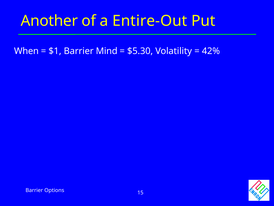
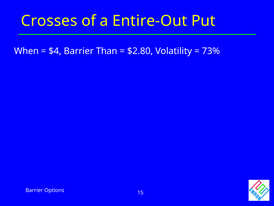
Another: Another -> Crosses (49, 21)
$1: $1 -> $4 (55, 51)
Mind: Mind -> Than (107, 51)
$5.30: $5.30 -> $2.80 (140, 51)
42%: 42% -> 73% (211, 51)
